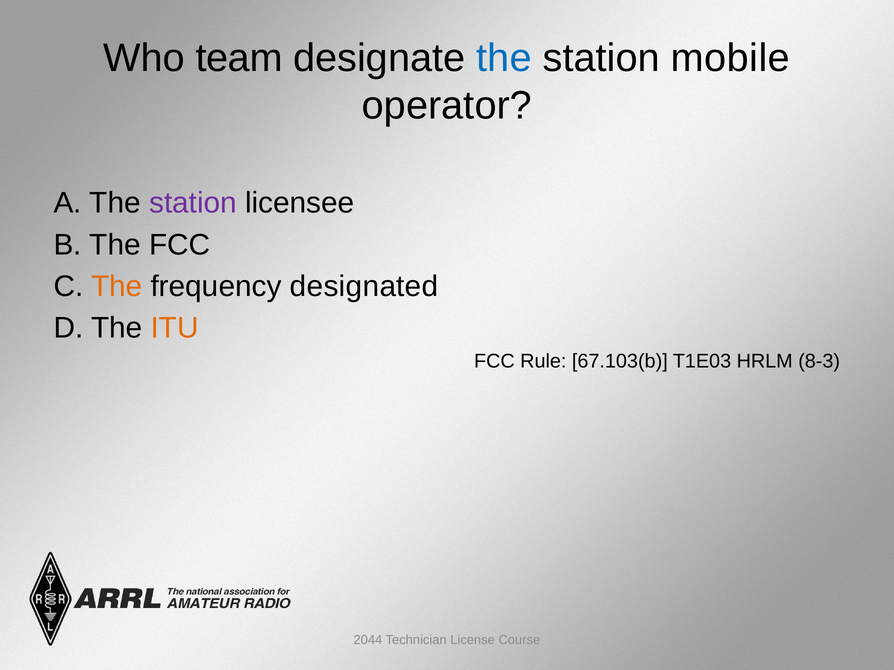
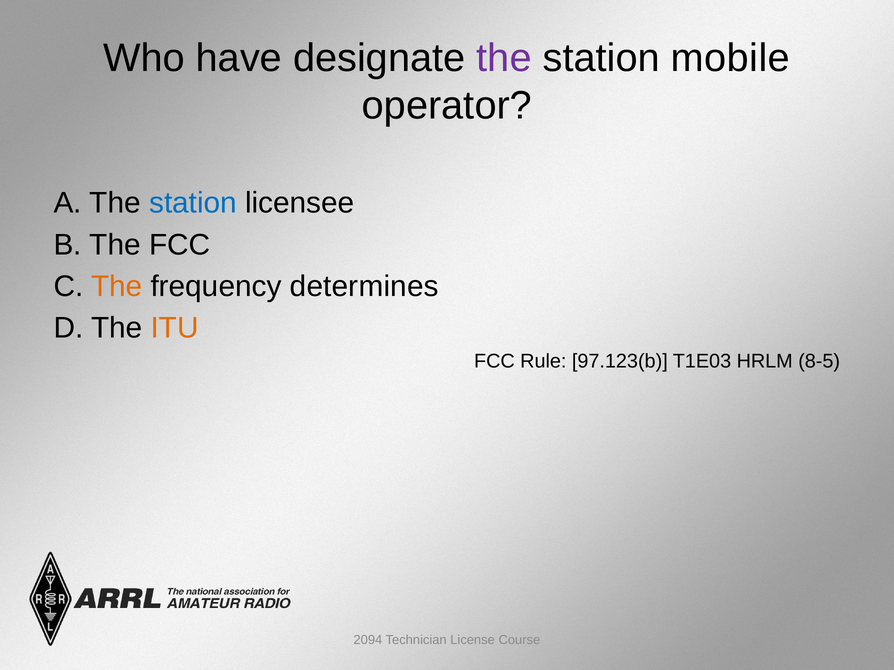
team: team -> have (239, 58)
the colour: blue -> purple (504, 58)
station colour: purple -> blue (193, 203)
designated: designated -> determines (364, 287)
67.103(b: 67.103(b -> 97.123(b (620, 361)
8-3: 8-3 -> 8-5 (819, 361)
2044: 2044 -> 2094 (368, 640)
